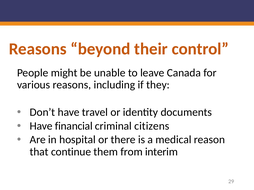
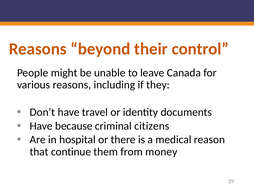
financial: financial -> because (74, 126)
interim: interim -> money (161, 152)
